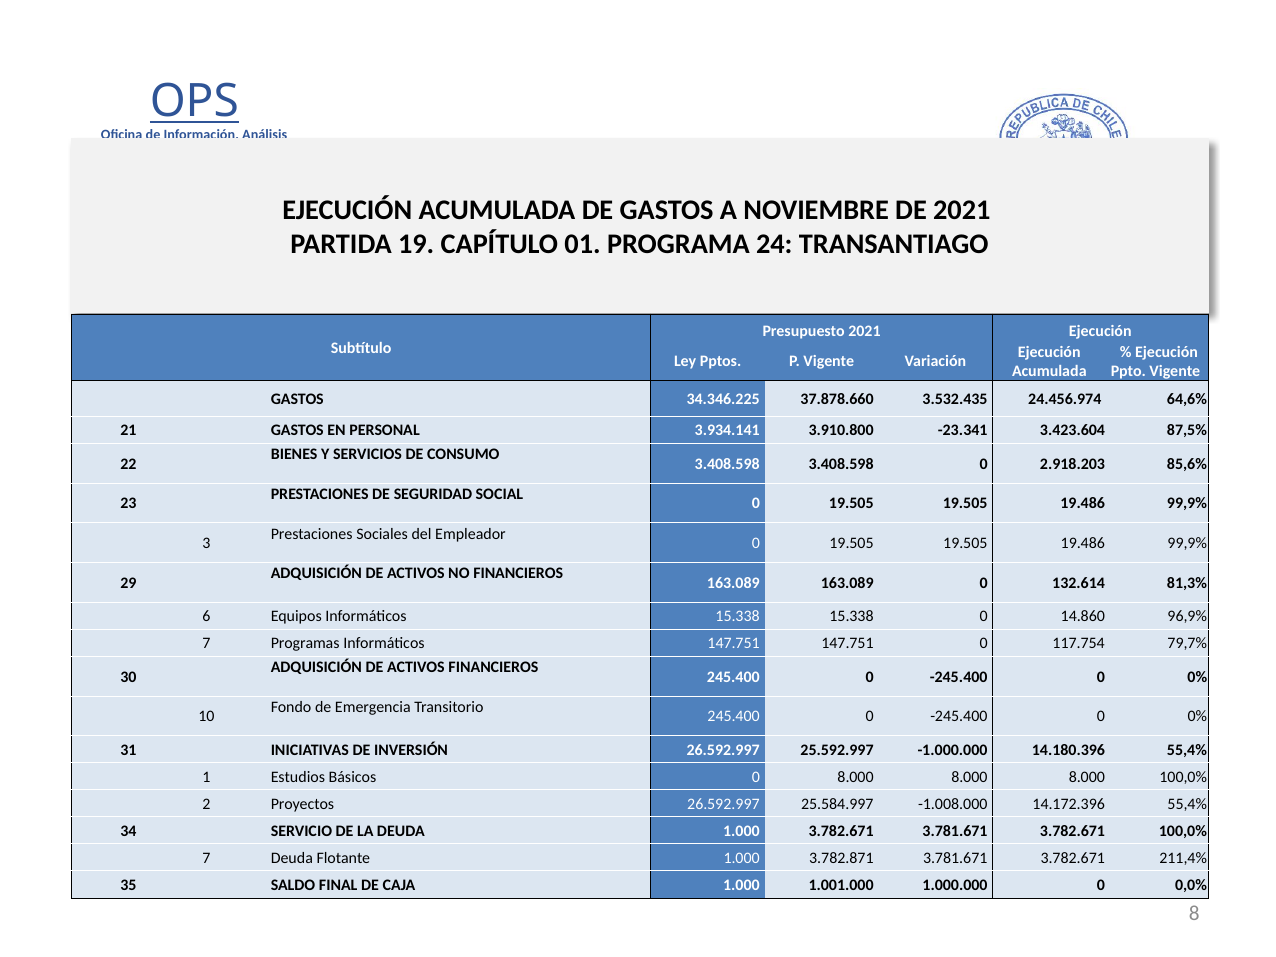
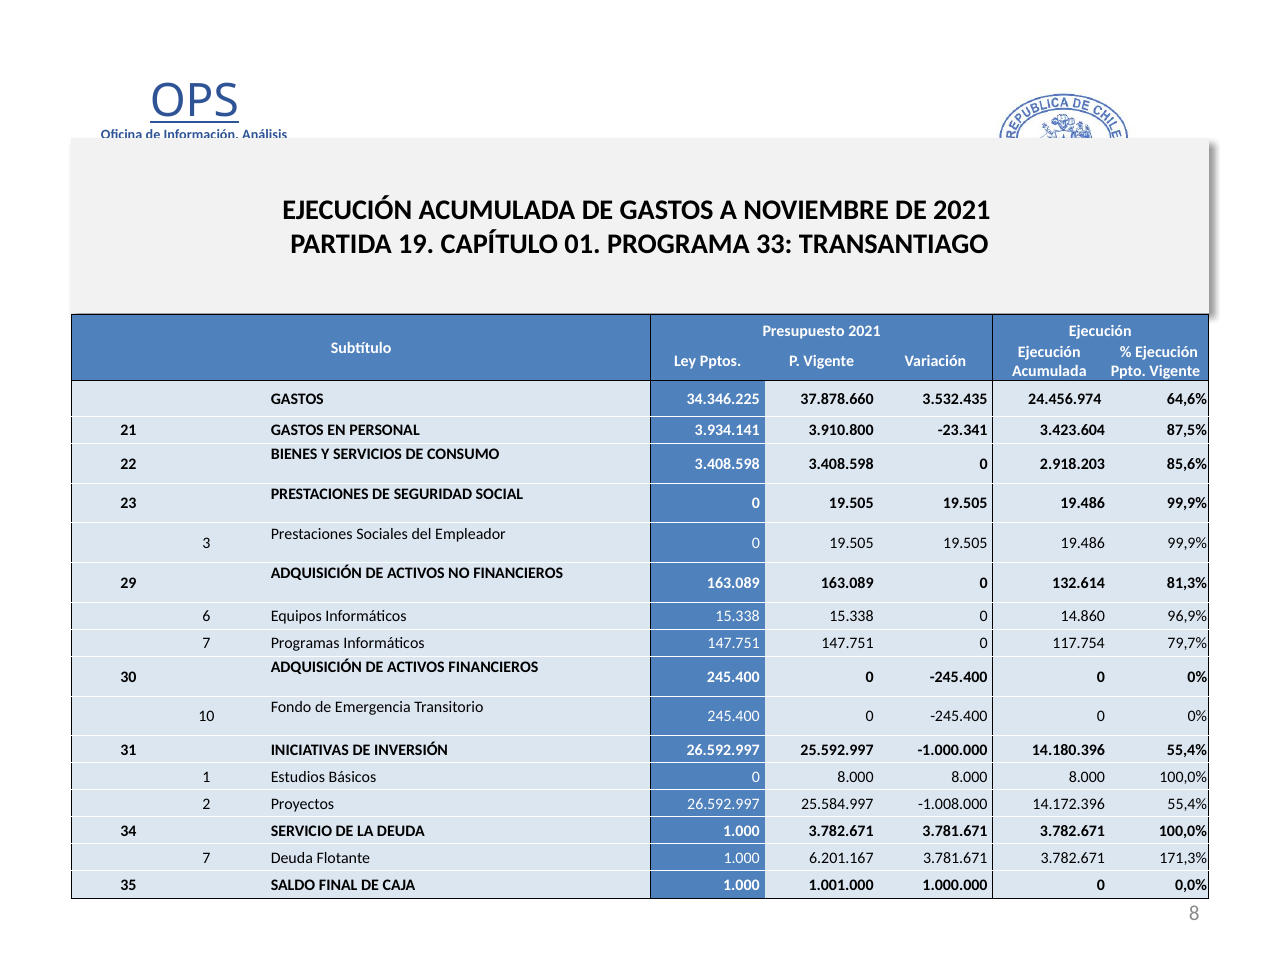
24: 24 -> 33 (774, 244)
3.782.871: 3.782.871 -> 6.201.167 (841, 858)
211,4%: 211,4% -> 171,3% (1183, 858)
